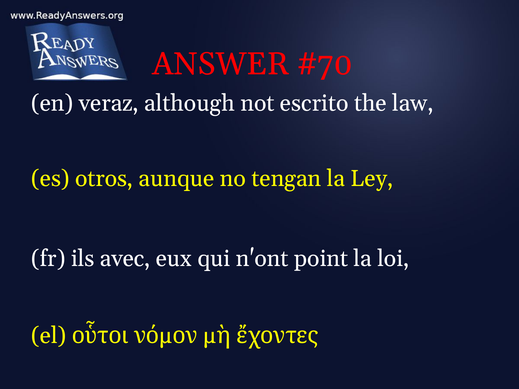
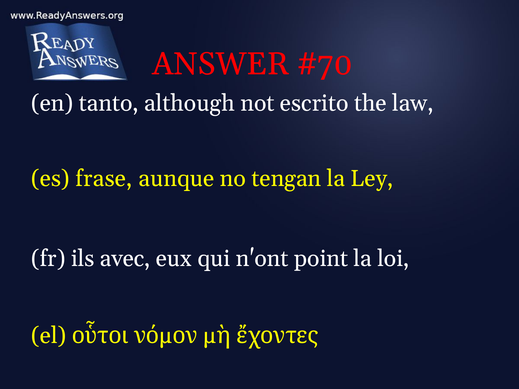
veraz: veraz -> tanto (109, 103)
otros: otros -> frase (104, 179)
